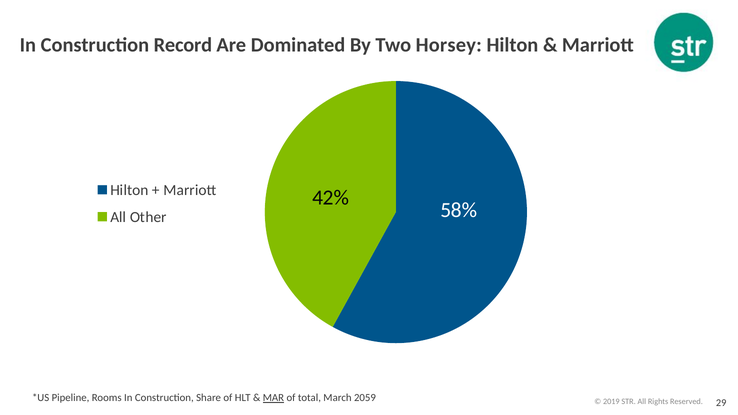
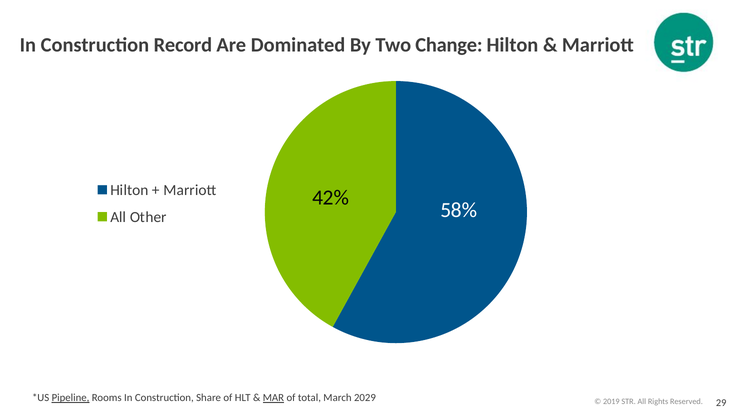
Horsey: Horsey -> Change (449, 45)
Pipeline underline: none -> present (70, 398)
2059: 2059 -> 2029 (365, 398)
